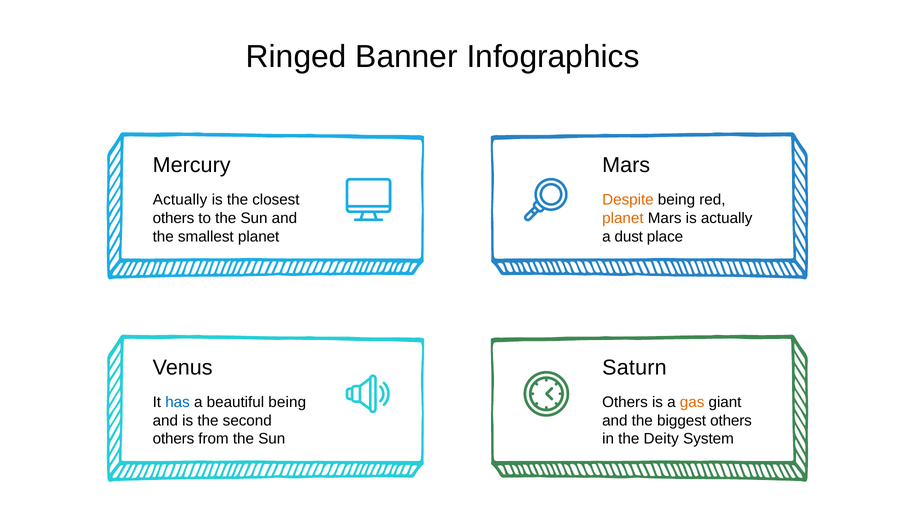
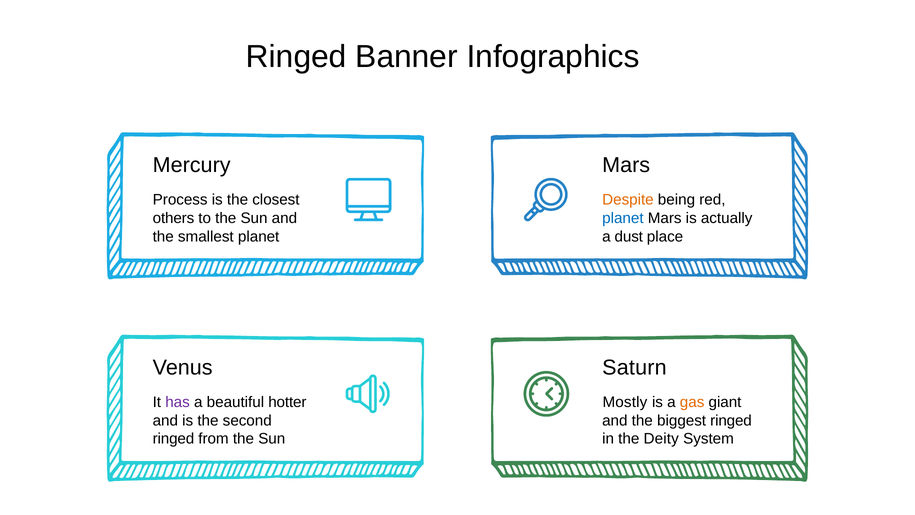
Actually: Actually -> Process (180, 200)
planet colour: orange -> blue (623, 218)
has colour: blue -> purple (178, 402)
beautiful being: being -> hotter (287, 402)
Others: Others -> Mostly (625, 402)
biggest others: others -> ringed (731, 420)
others: others -> ringed (173, 439)
